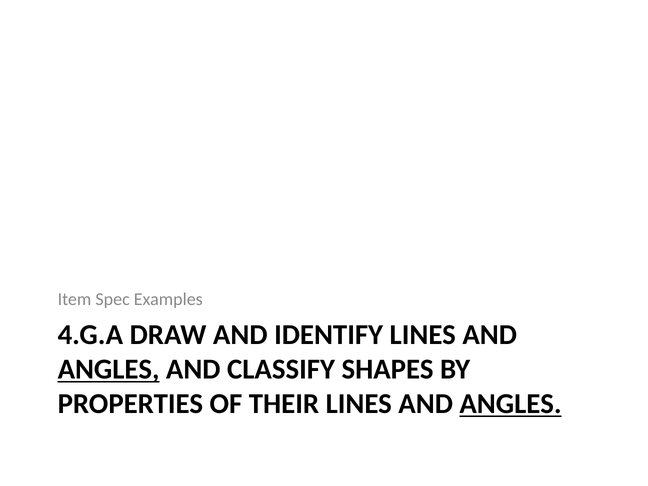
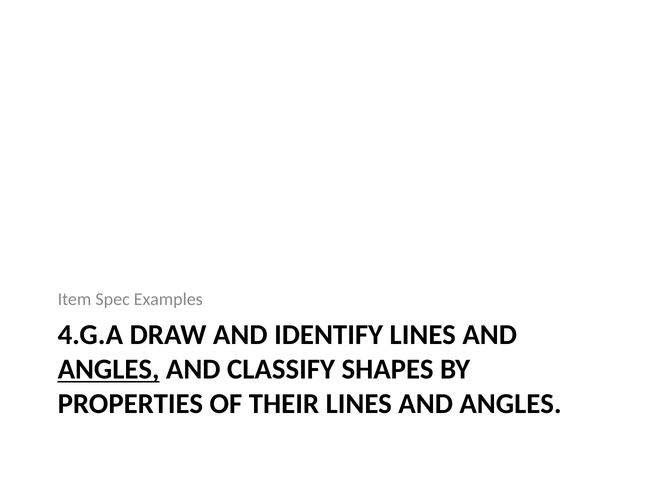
ANGLES underline: present -> none (511, 404)
